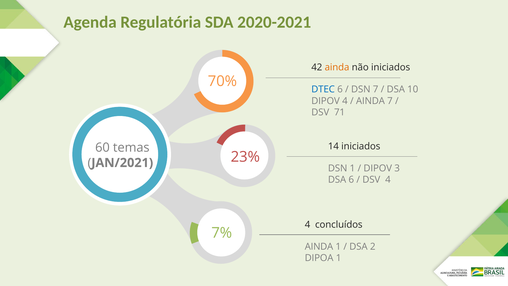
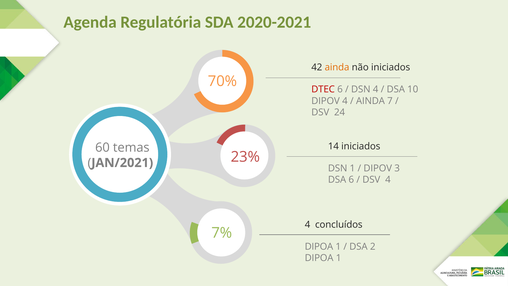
DTEC colour: blue -> red (323, 89)
DSN 7: 7 -> 4 (376, 89)
71: 71 -> 24 (340, 112)
AINDA: AINDA -> DIPOA (319, 246)
